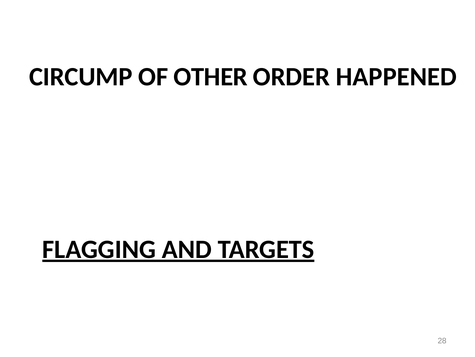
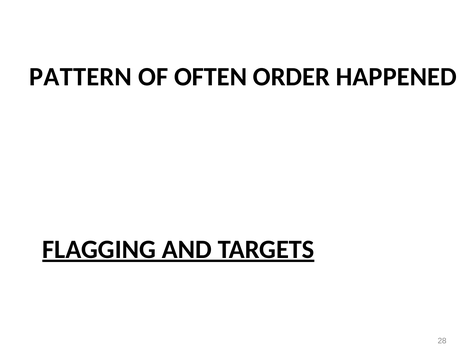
CIRCUMP: CIRCUMP -> PATTERN (81, 77)
OTHER: OTHER -> OFTEN (211, 77)
